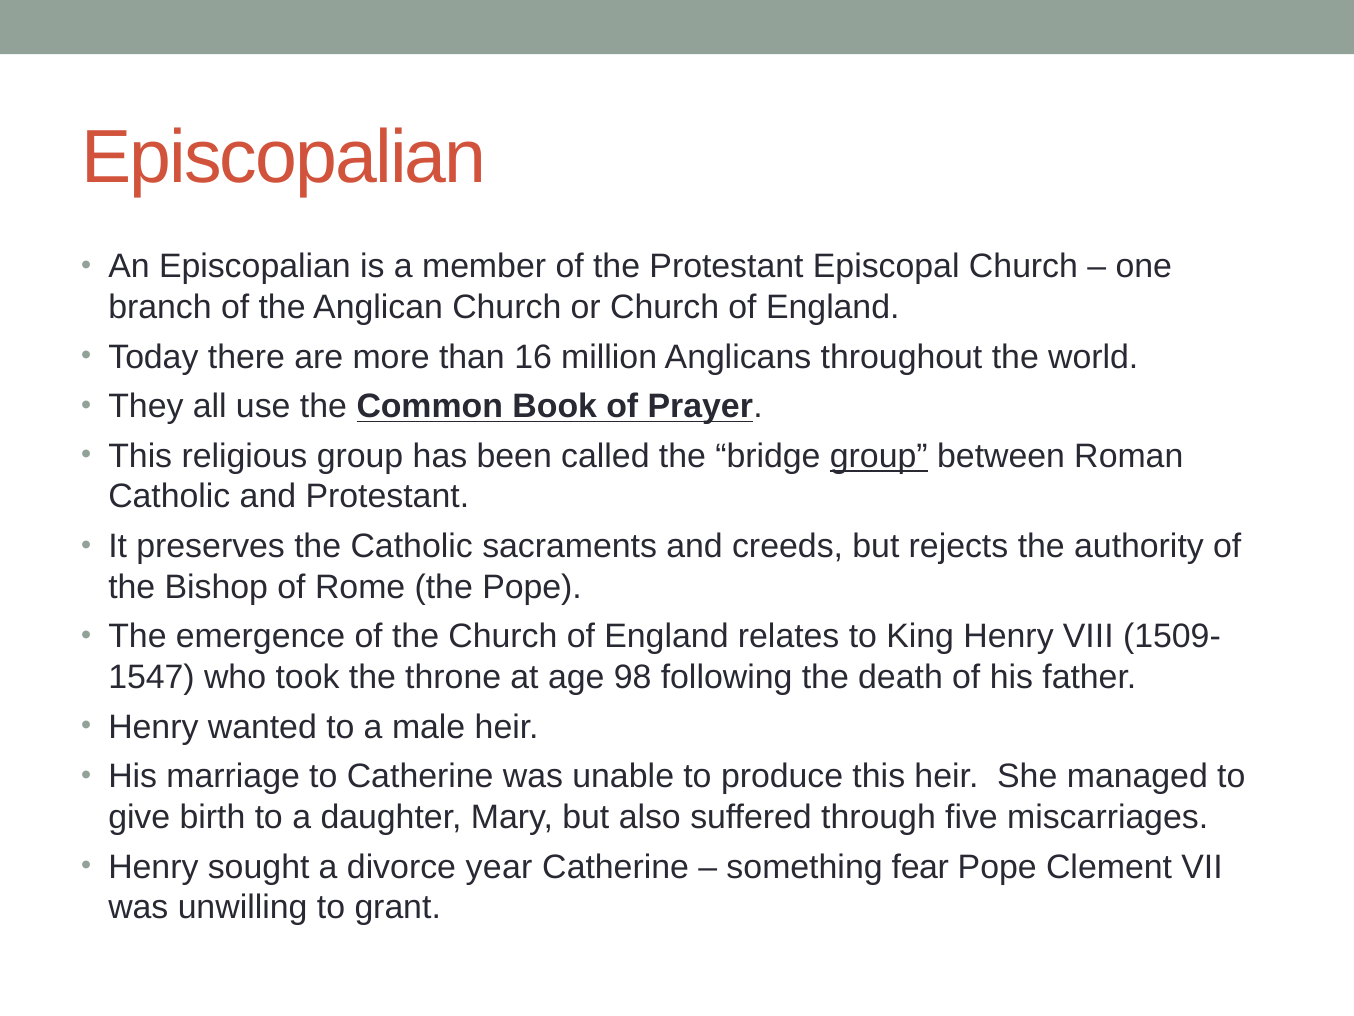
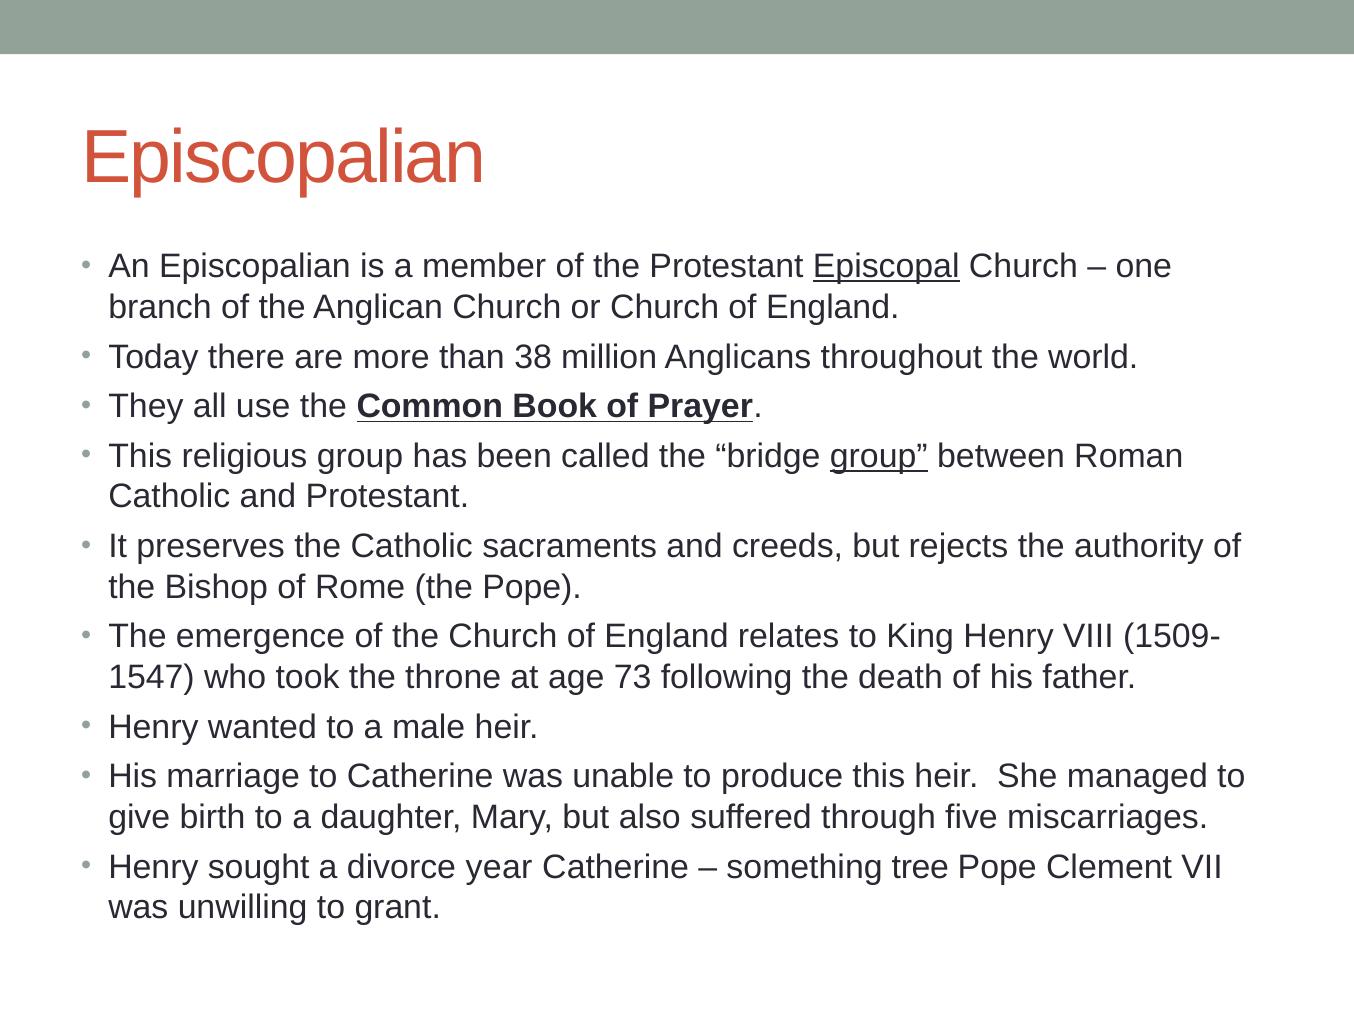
Episcopal underline: none -> present (886, 266)
16: 16 -> 38 (533, 357)
98: 98 -> 73 (633, 677)
fear: fear -> tree (920, 867)
